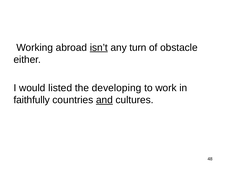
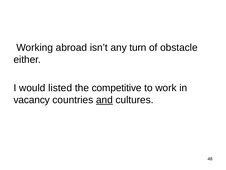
isn’t underline: present -> none (99, 47)
developing: developing -> competitive (117, 88)
faithfully: faithfully -> vacancy (32, 100)
